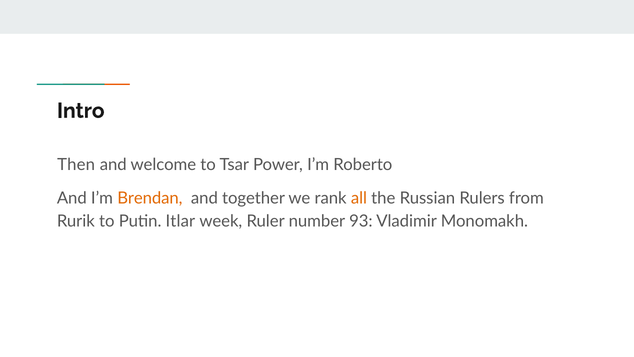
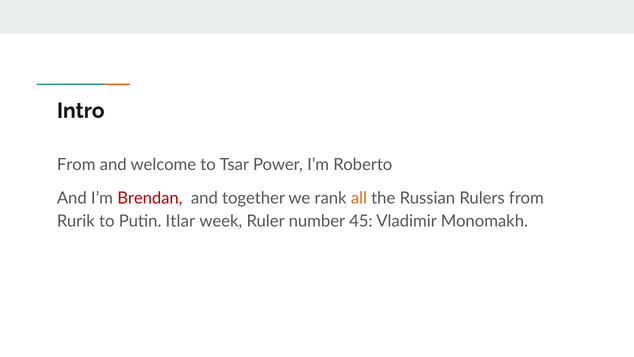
Then: Then -> From (76, 164)
Brendan colour: orange -> red (150, 198)
93: 93 -> 45 (361, 221)
